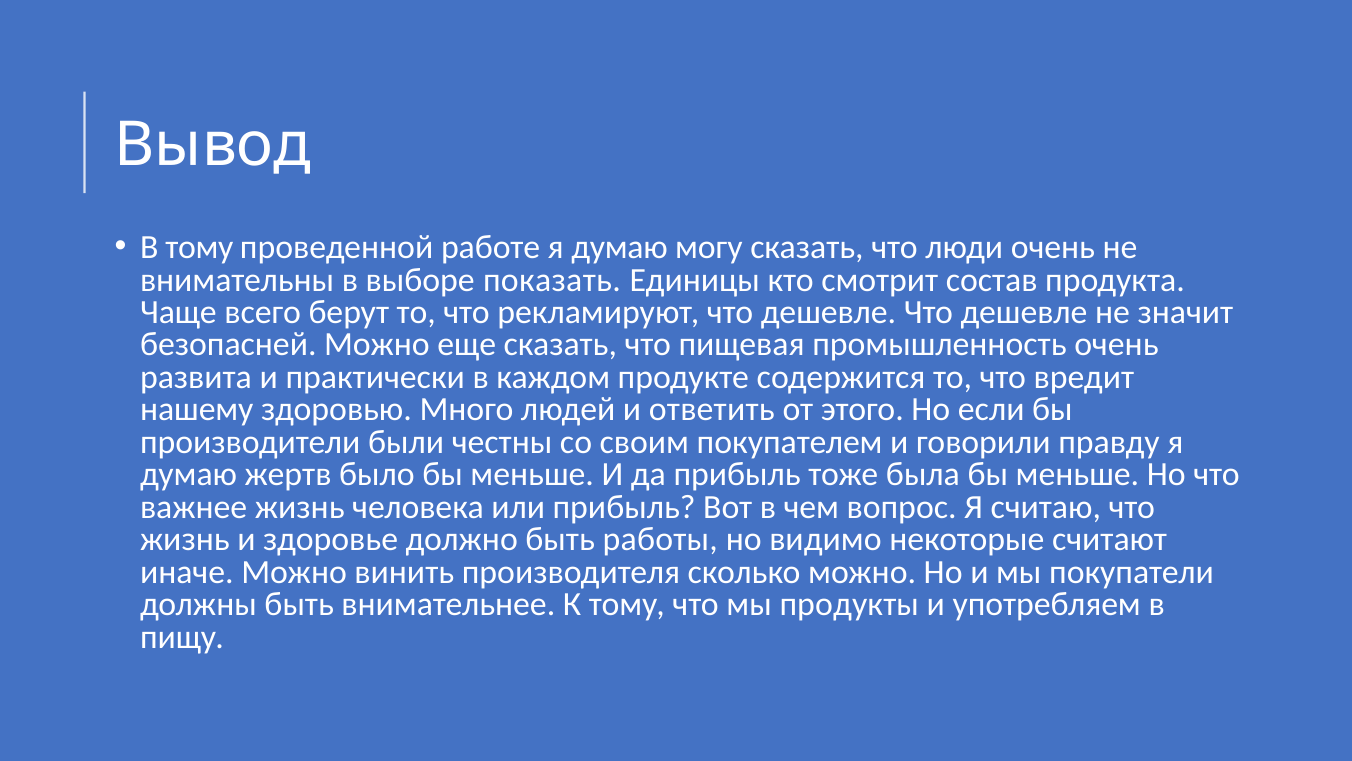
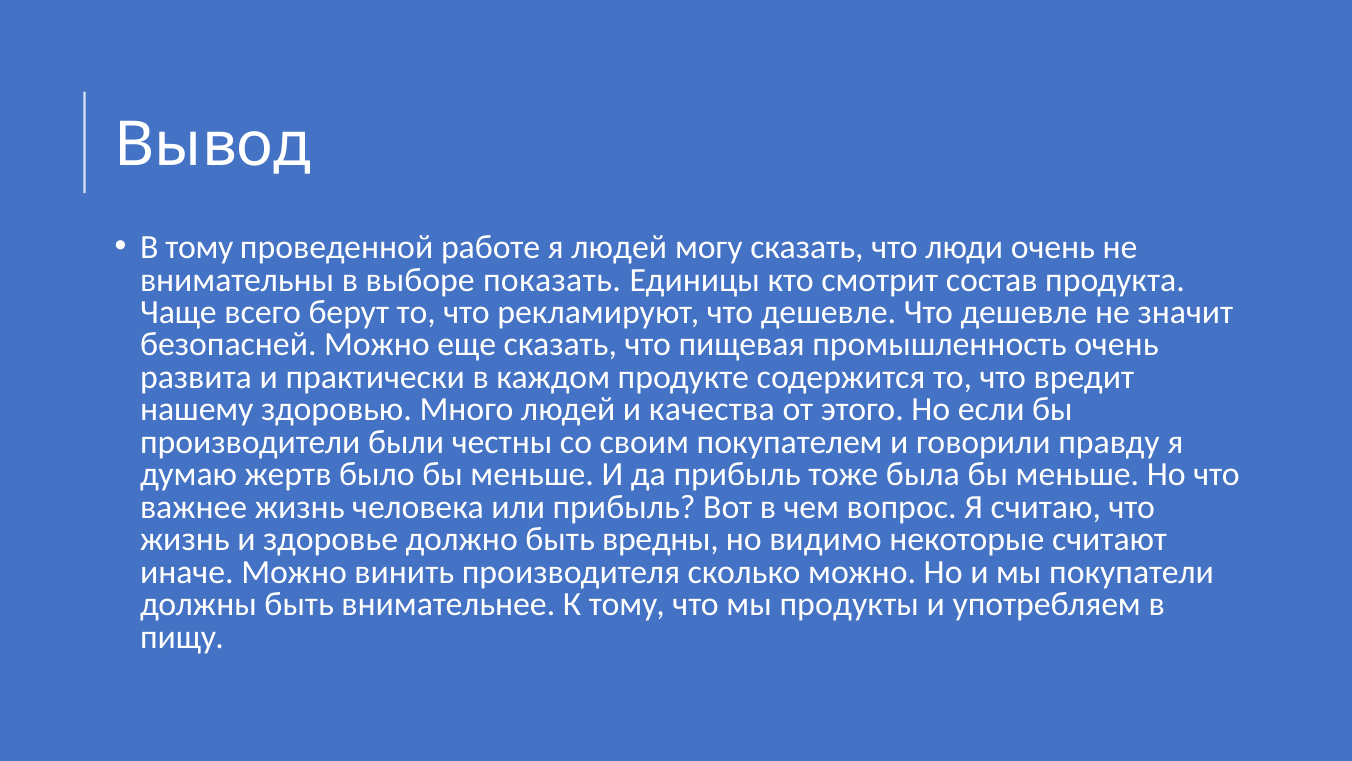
работе я думаю: думаю -> людей (619, 247)
ответить: ответить -> качества (712, 409)
работы: работы -> вредны (661, 539)
